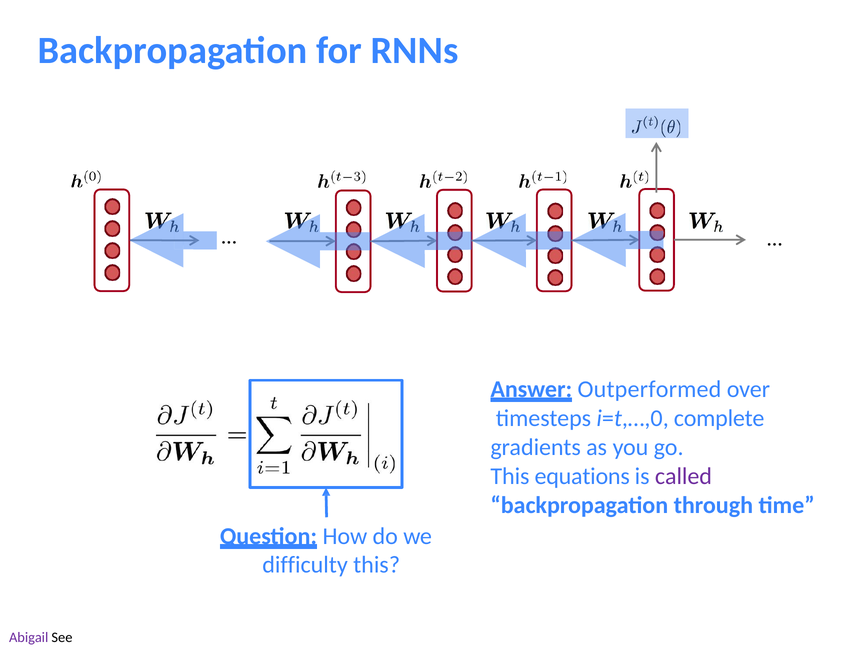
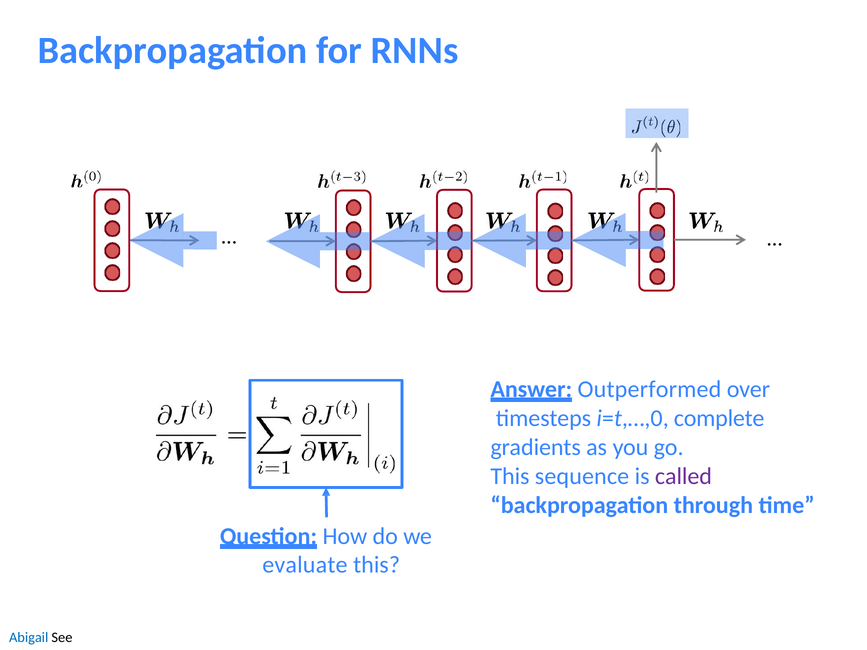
equations: equations -> sequence (582, 476)
difficulty: difficulty -> evaluate (305, 565)
Abigail colour: purple -> blue (29, 638)
